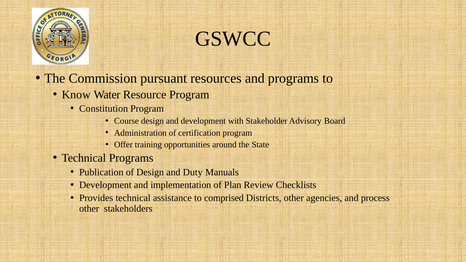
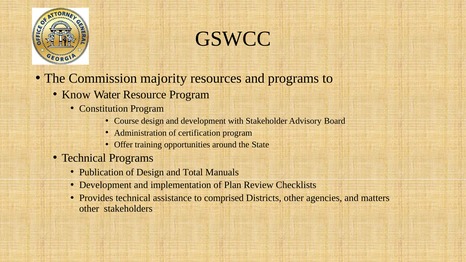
pursuant: pursuant -> majority (164, 79)
Duty: Duty -> Total (193, 172)
process: process -> matters (375, 198)
